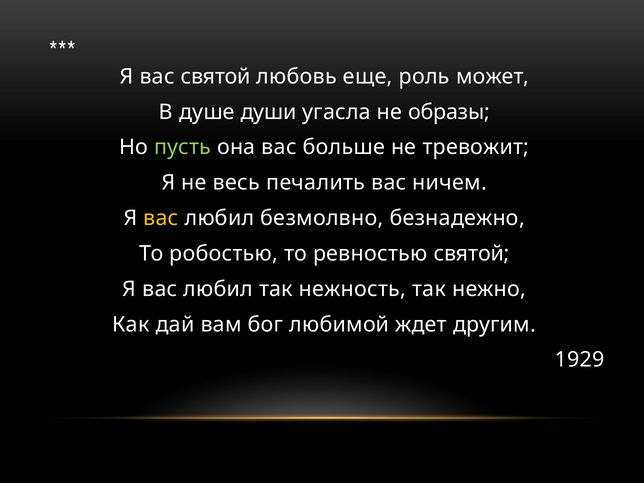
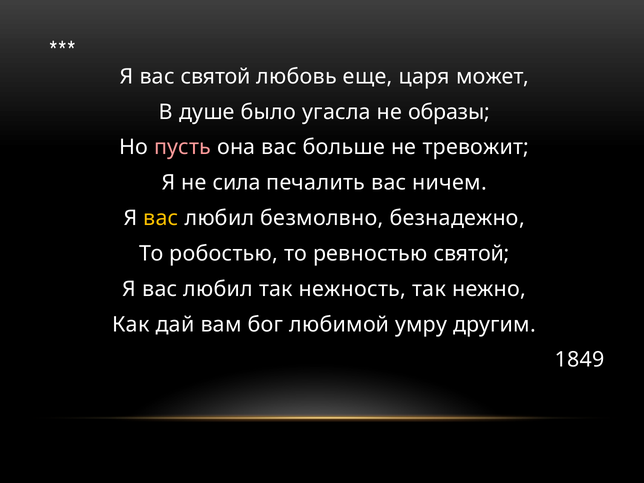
роль: роль -> царя (424, 77)
души: души -> было (268, 112)
пусть colour: light green -> pink (183, 147)
весь: весь -> сила (237, 183)
ждет: ждет -> умру (421, 324)
1929: 1929 -> 1849 (580, 360)
